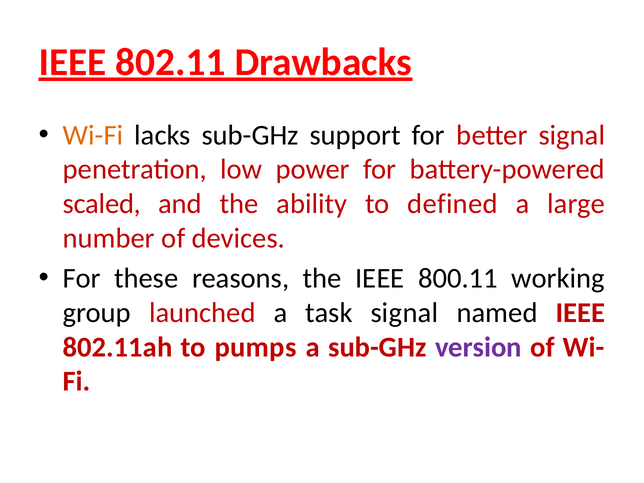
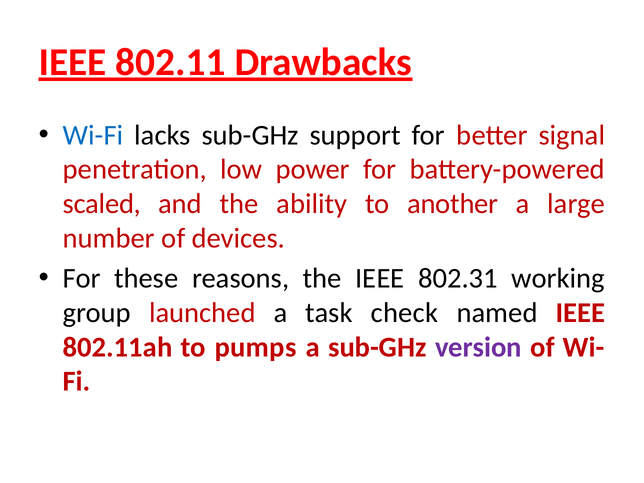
Wi-Fi colour: orange -> blue (93, 135)
defined: defined -> another (453, 204)
800.11: 800.11 -> 802.31 (458, 278)
task signal: signal -> check (404, 313)
